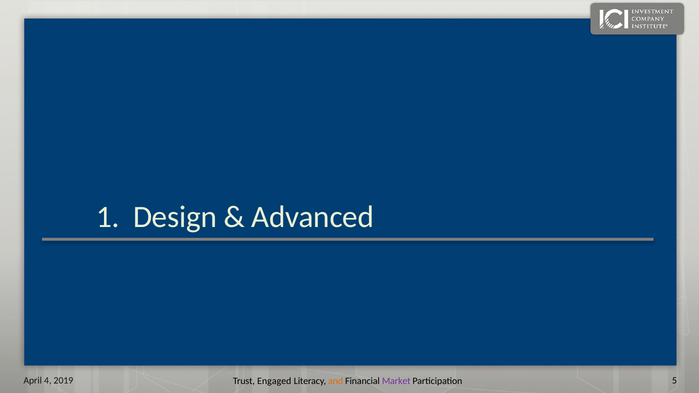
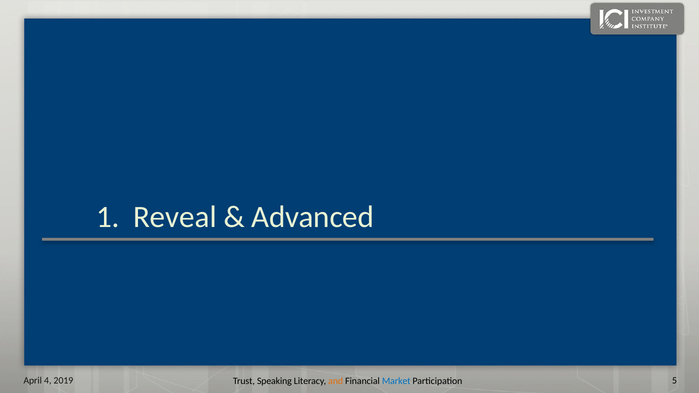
Design: Design -> Reveal (175, 217)
Engaged: Engaged -> Speaking (274, 381)
Market colour: purple -> blue (396, 381)
